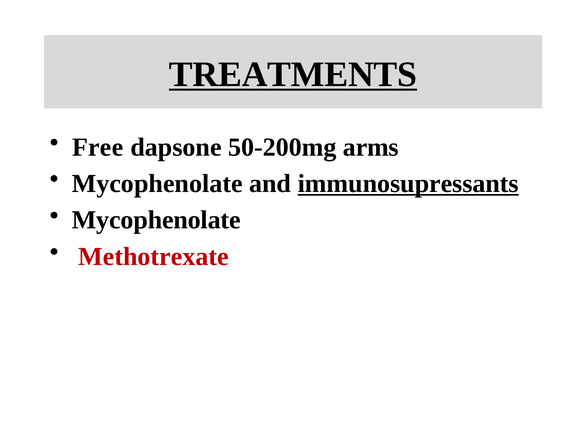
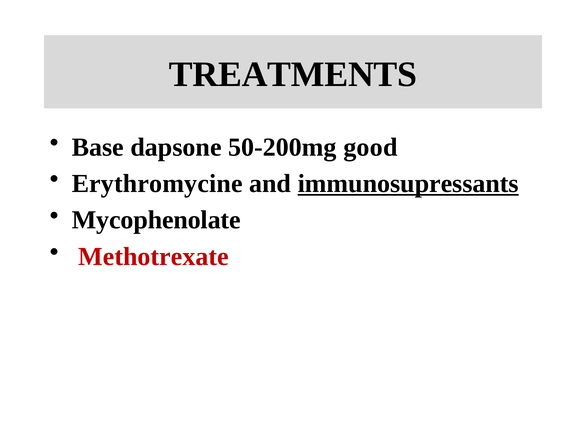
TREATMENTS underline: present -> none (293, 74)
Free: Free -> Base (98, 147)
arms: arms -> good (371, 147)
Mycophenolate: Mycophenolate -> Erythromycine (157, 184)
